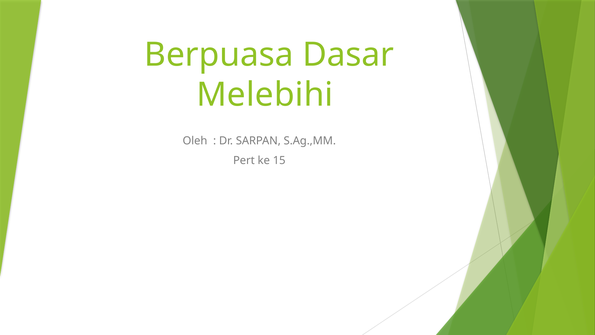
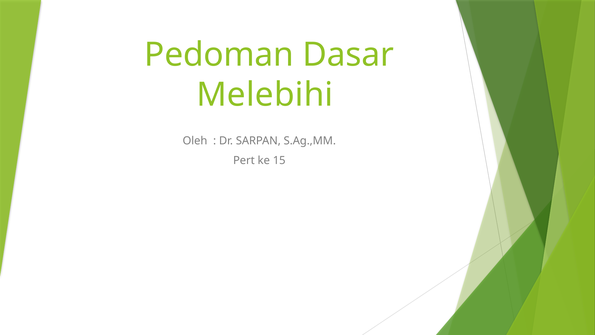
Berpuasa: Berpuasa -> Pedoman (219, 55)
